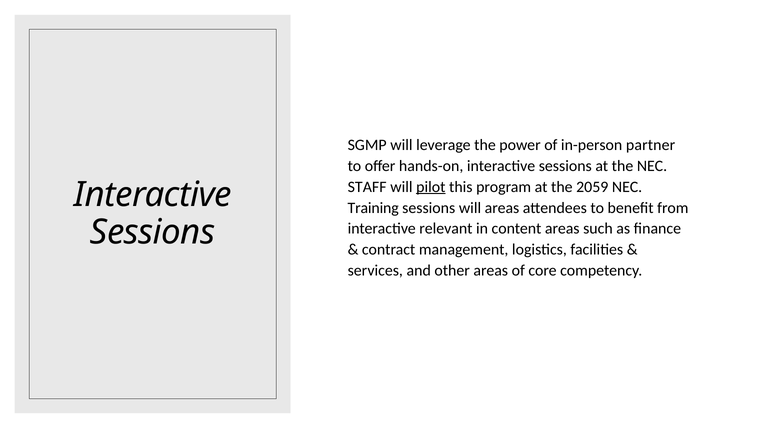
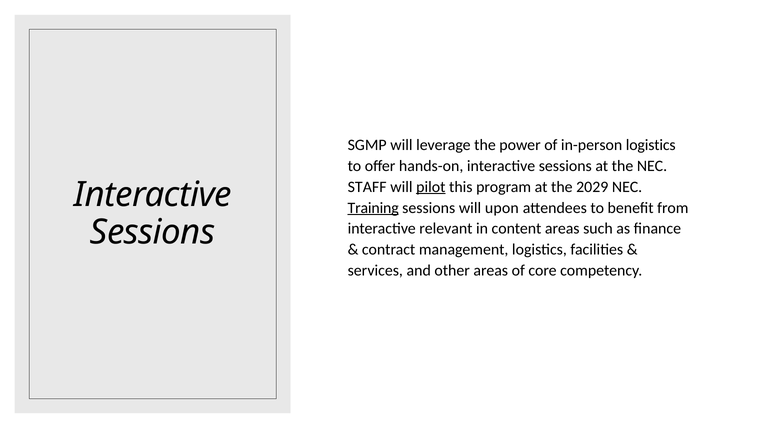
in-person partner: partner -> logistics (651, 145)
2059: 2059 -> 2029 (592, 187)
Training underline: none -> present (373, 208)
will areas: areas -> upon (502, 208)
